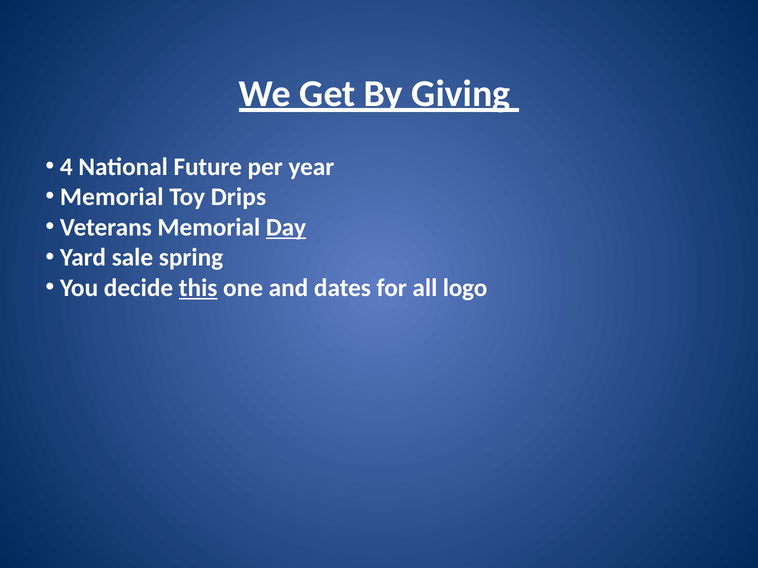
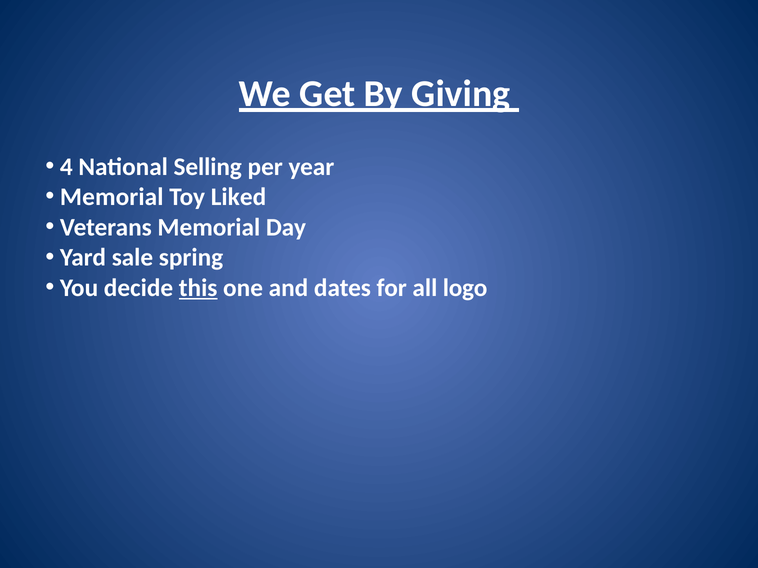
Future: Future -> Selling (208, 167)
Drips: Drips -> Liked (238, 197)
Day underline: present -> none (286, 228)
